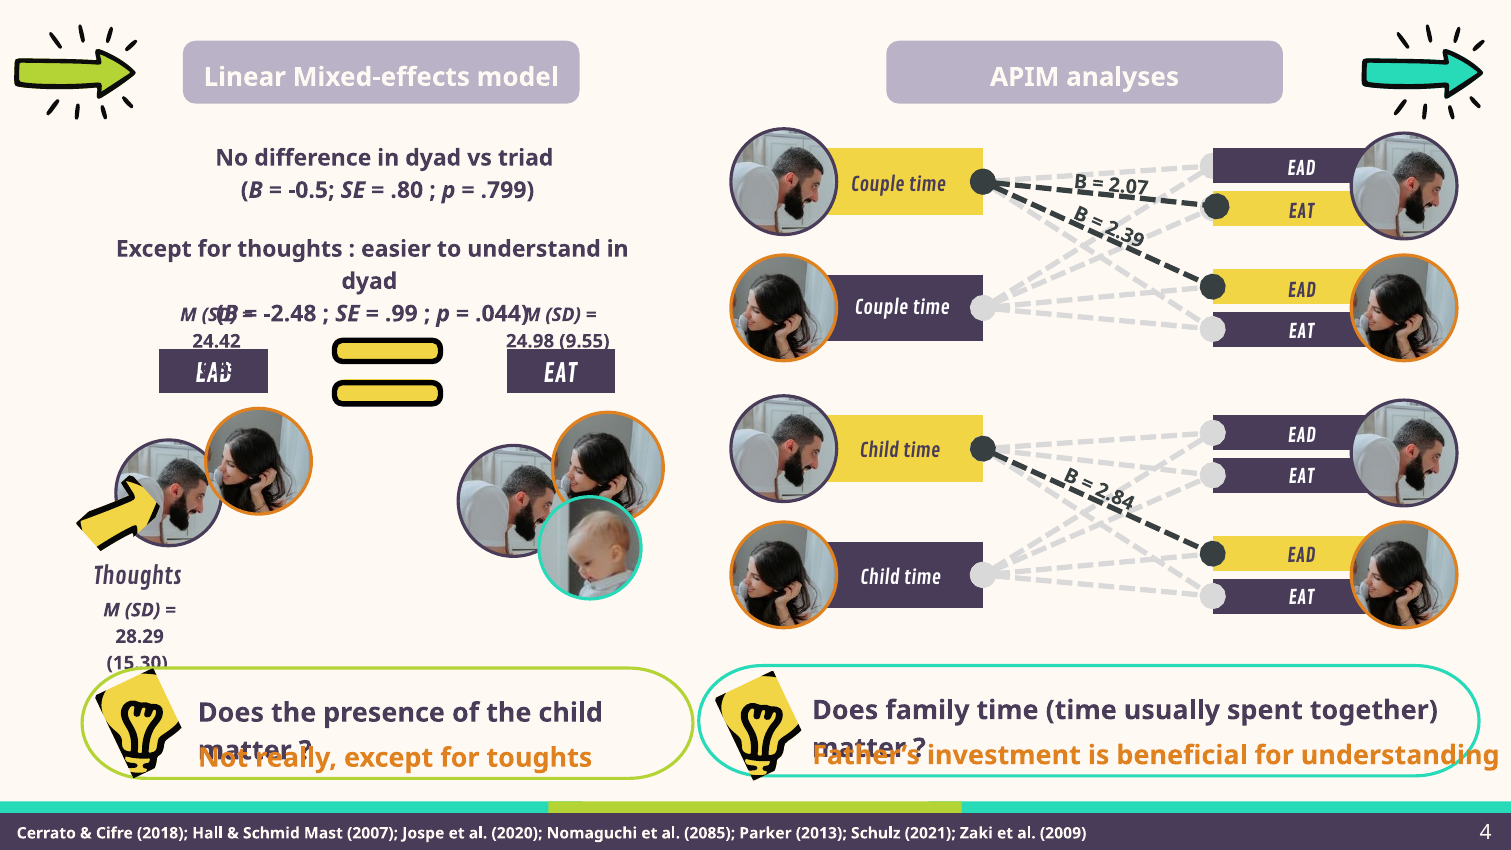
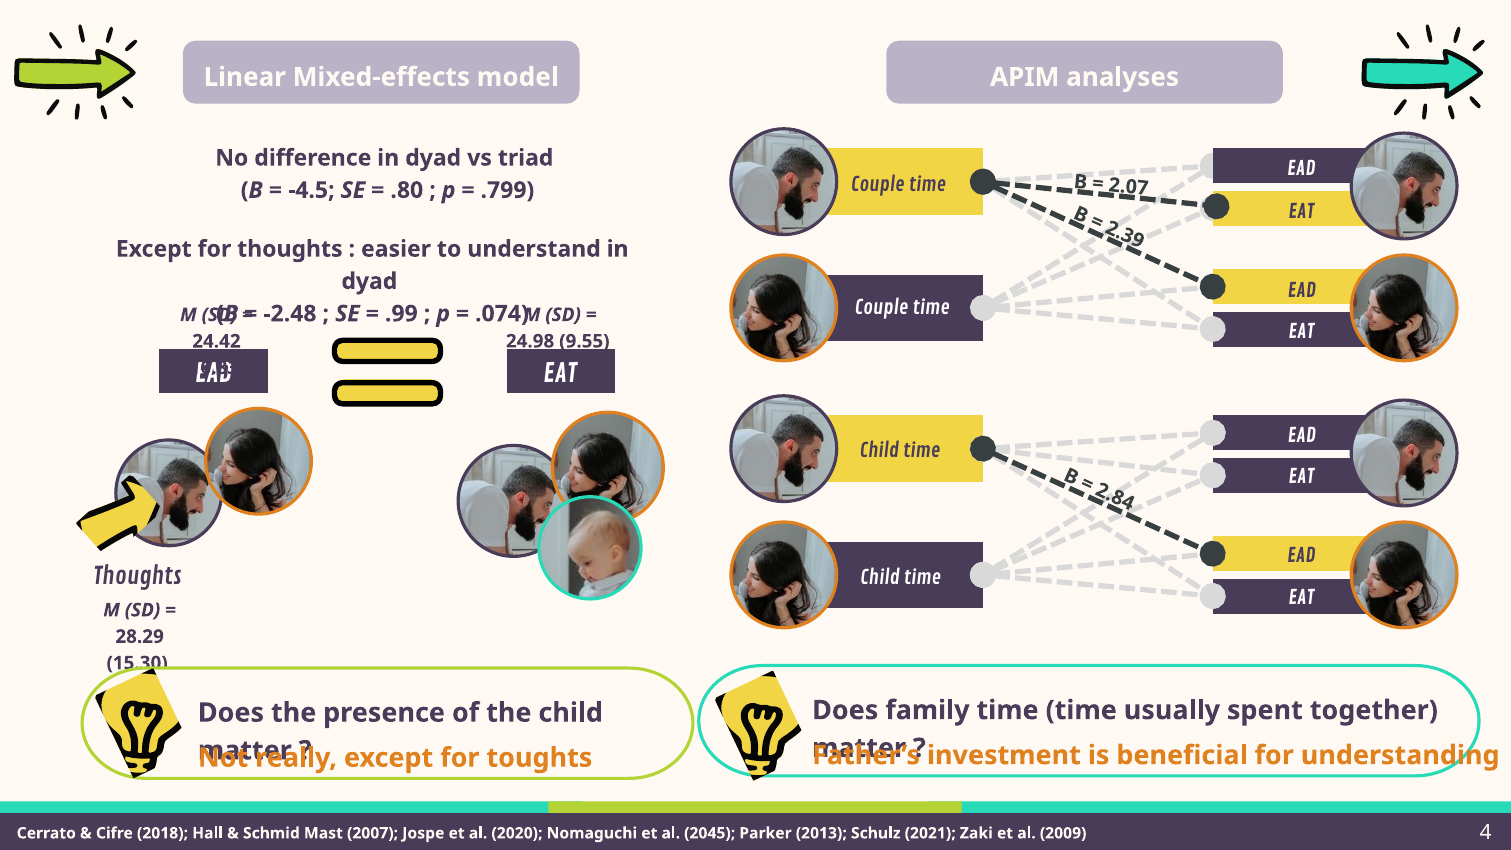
-0.5: -0.5 -> -4.5 (311, 190)
.044: .044 -> .074 (502, 314)
2085: 2085 -> 2045 (710, 833)
